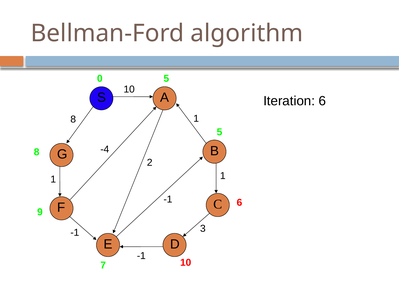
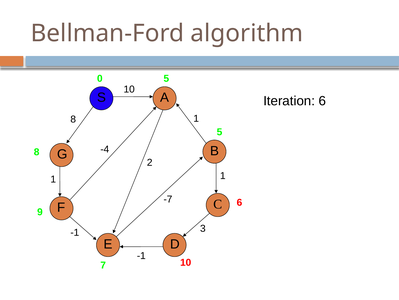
-1: -1 -> -7 (168, 199)
